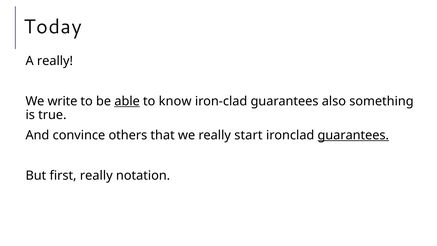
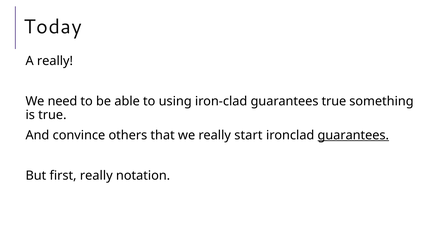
write: write -> need (62, 101)
able underline: present -> none (127, 101)
know: know -> using (175, 101)
guarantees also: also -> true (334, 101)
